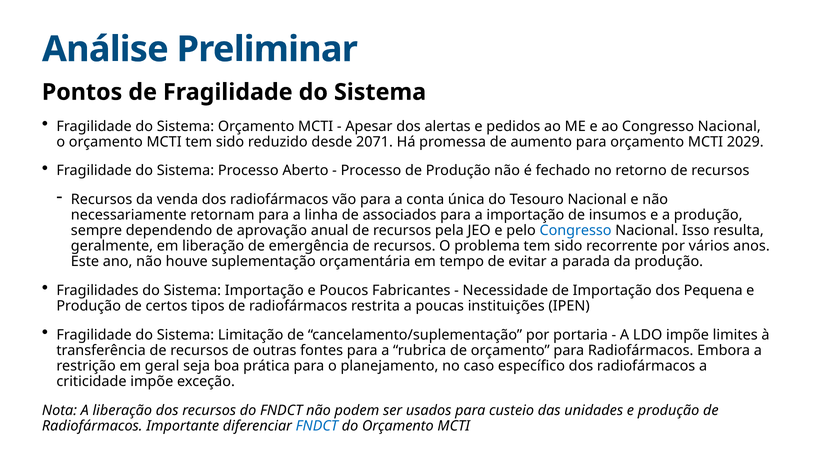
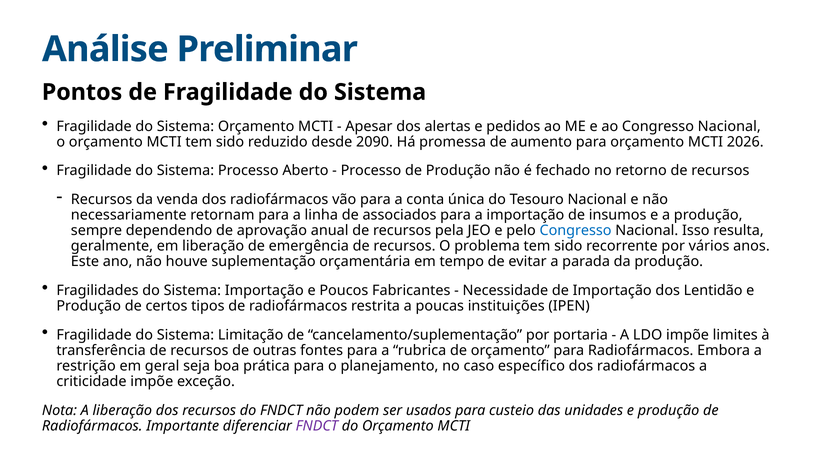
2071: 2071 -> 2090 (375, 142)
2029: 2029 -> 2026 (745, 142)
Pequena: Pequena -> Lentidão (713, 290)
FNDCT colour: blue -> purple (317, 426)
